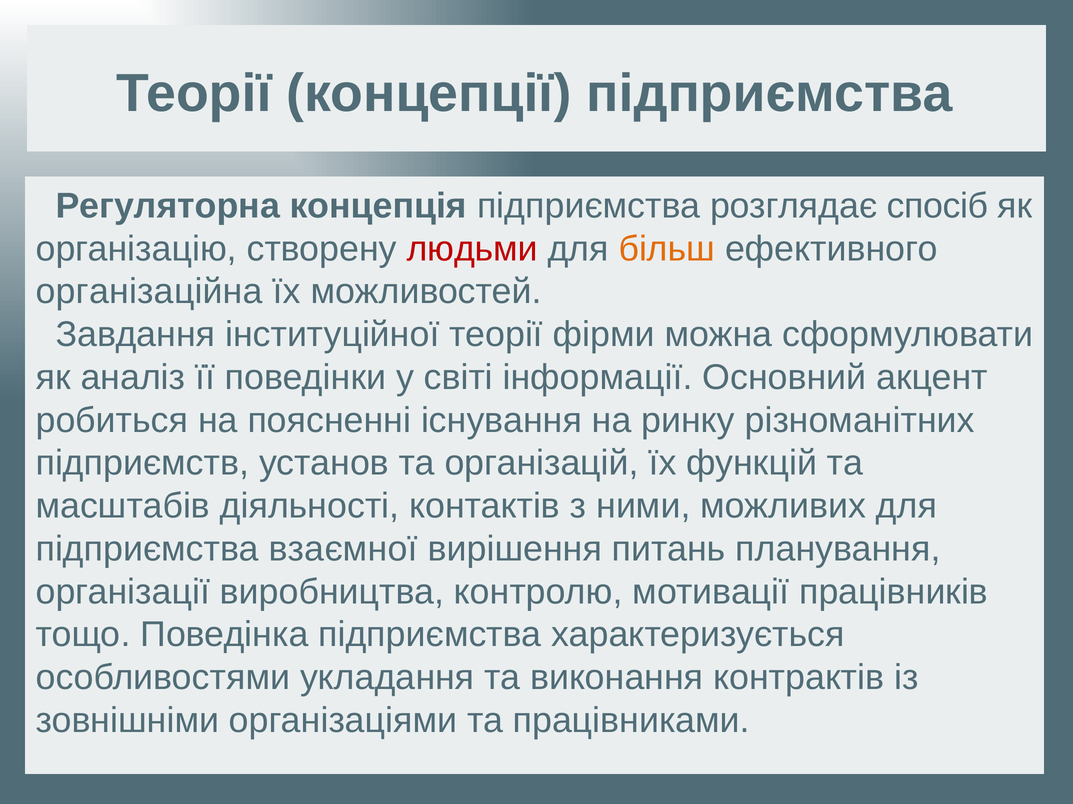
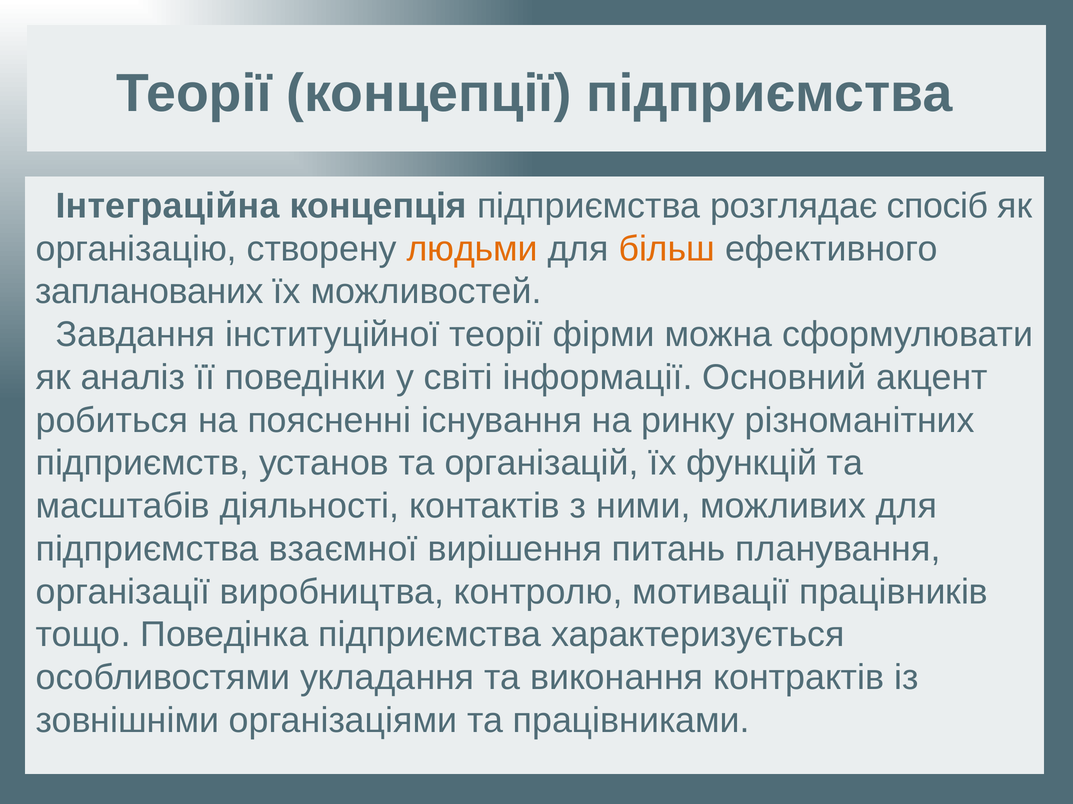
Регуляторна: Регуляторна -> Інтеграційна (168, 206)
людьми colour: red -> orange (472, 249)
організаційна: організаційна -> запланованих (150, 292)
